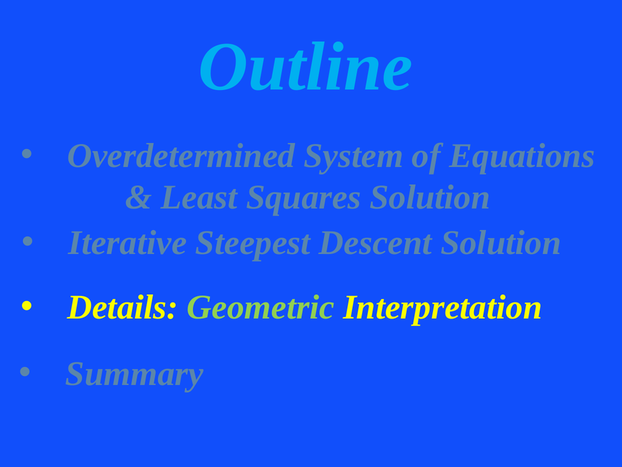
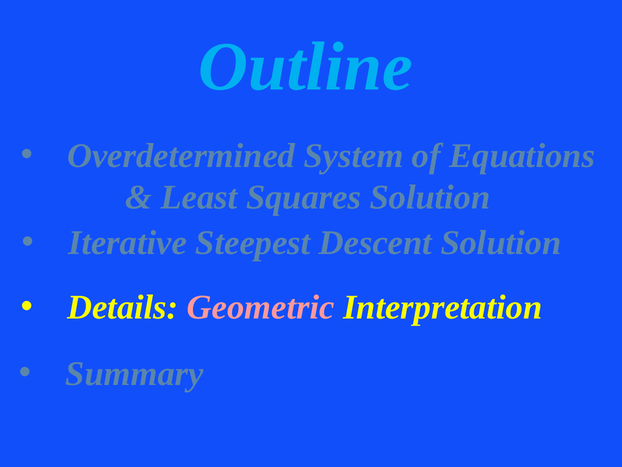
Geometric colour: light green -> pink (261, 307)
